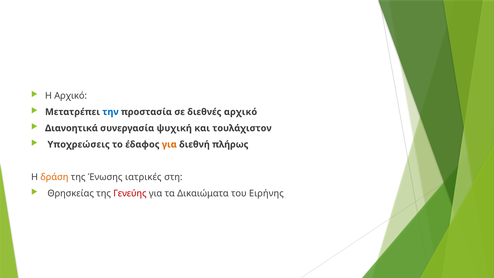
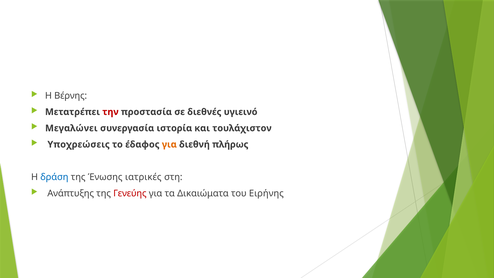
Η Αρχικό: Αρχικό -> Βέρνης (71, 96)
την colour: blue -> red (110, 112)
διεθνές αρχικό: αρχικό -> υγιεινό (241, 112)
Διανοητικά: Διανοητικά -> Μεγαλώνει (71, 128)
ψυχική: ψυχική -> ιστορία (174, 128)
δράση colour: orange -> blue (54, 177)
Θρησκείας: Θρησκείας -> Ανάπτυξης (71, 193)
